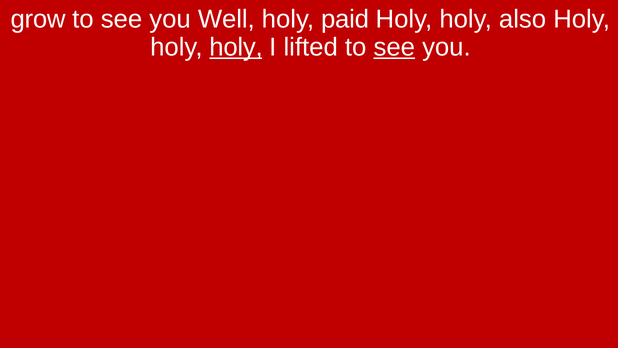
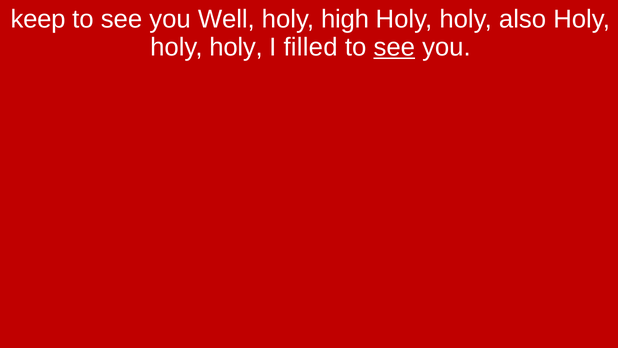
grow: grow -> keep (38, 19)
paid: paid -> high (345, 19)
holy underline: present -> none (236, 47)
lifted: lifted -> filled (311, 47)
